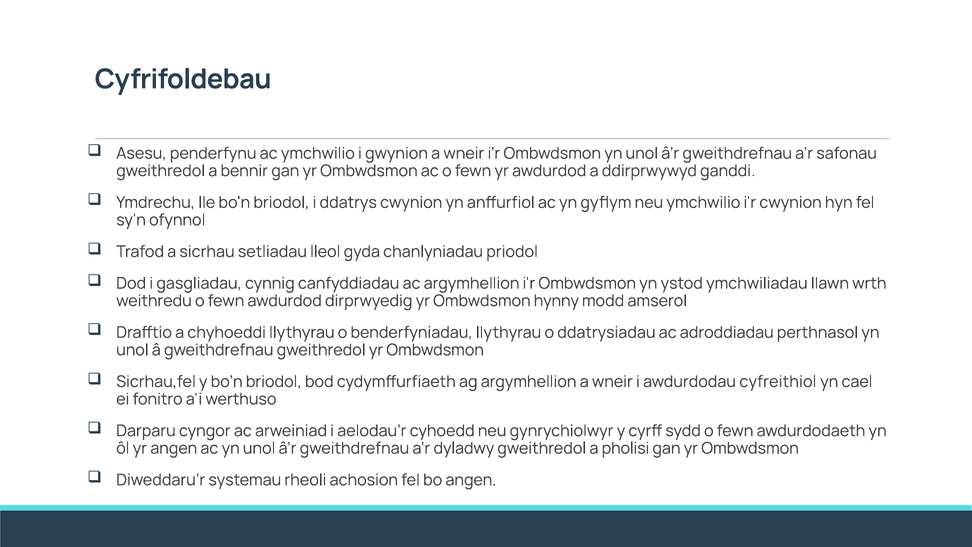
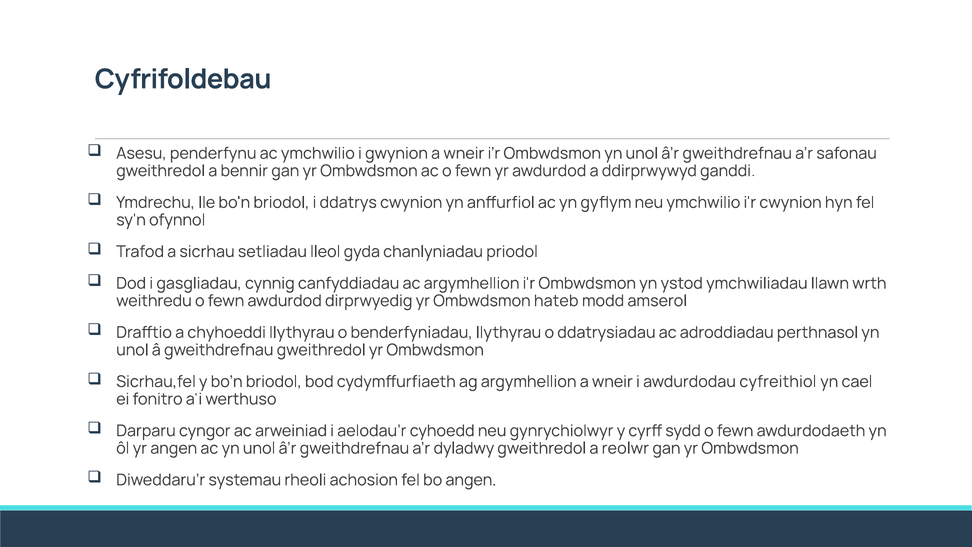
hynny: hynny -> hateb (556, 301)
pholisi: pholisi -> reolwr (625, 448)
